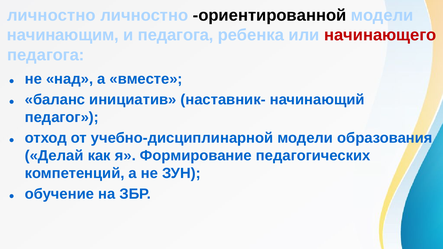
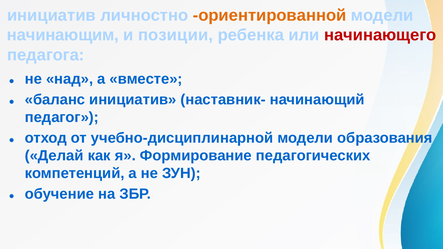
личностно: личностно -> инициатив (51, 15)
ориентированной colour: black -> orange (270, 15)
и педагога: педагога -> позиции (176, 35)
